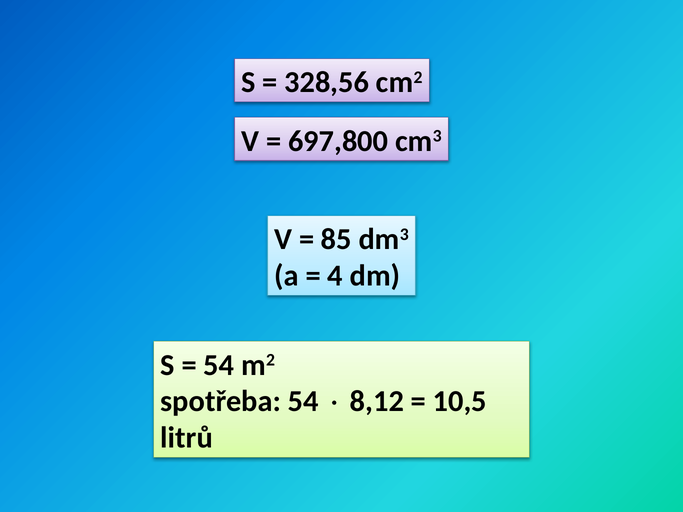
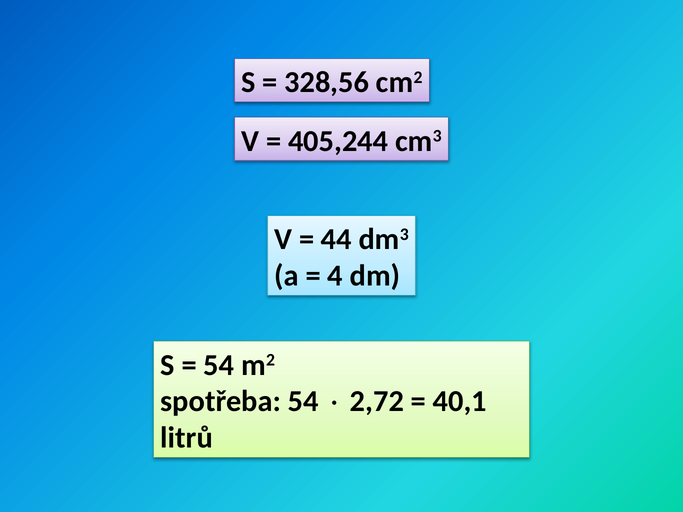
697,800: 697,800 -> 405,244 (338, 141)
85: 85 -> 44 (336, 240)
8,12: 8,12 -> 2,72 (377, 402)
10,5: 10,5 -> 40,1 (460, 402)
